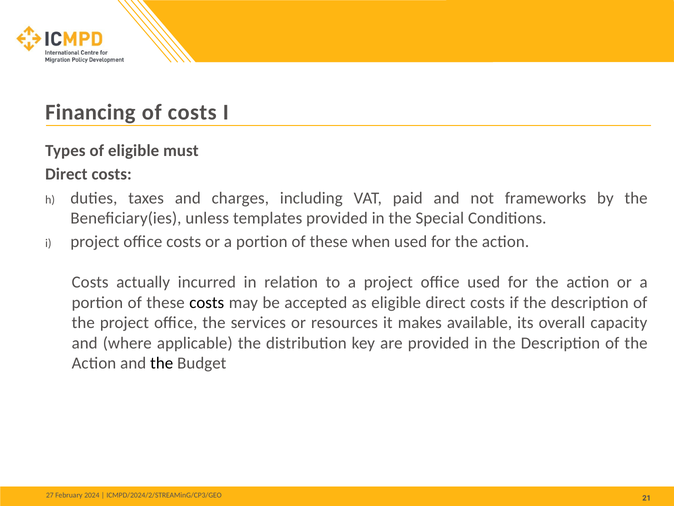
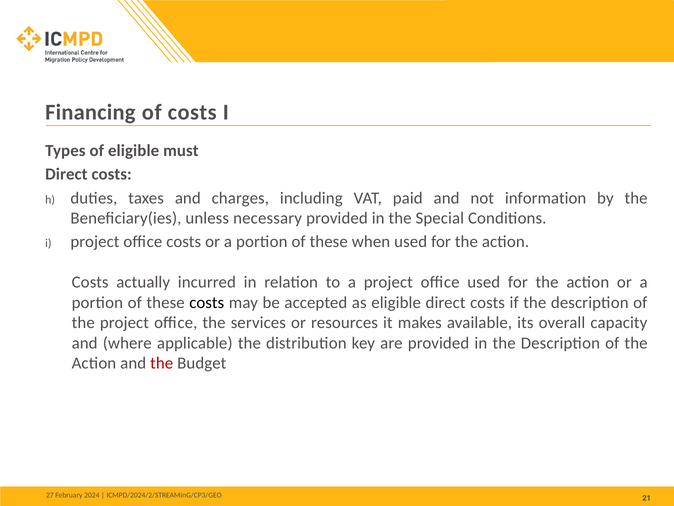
frameworks: frameworks -> information (546, 198)
templates: templates -> necessary (268, 218)
the colour: black -> red (162, 363)
